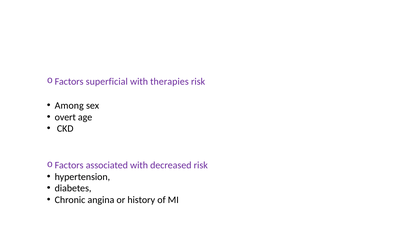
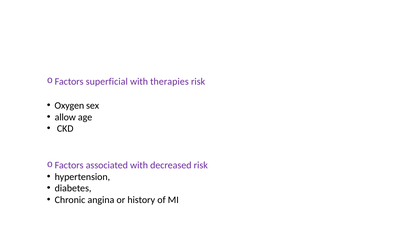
Among: Among -> Oxygen (69, 106)
overt: overt -> allow (65, 117)
